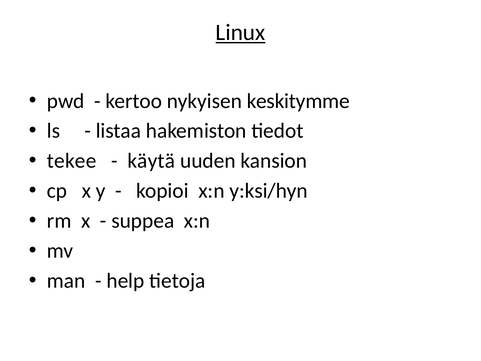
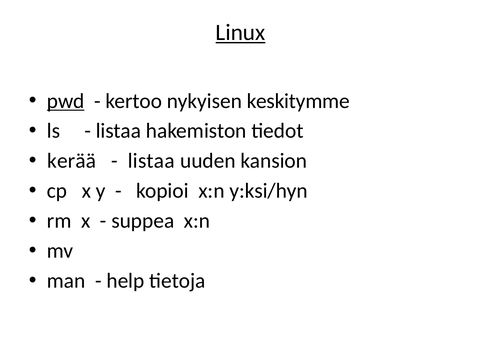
pwd underline: none -> present (66, 101)
tekee: tekee -> kerää (72, 161)
käytä: käytä -> listaa (151, 161)
